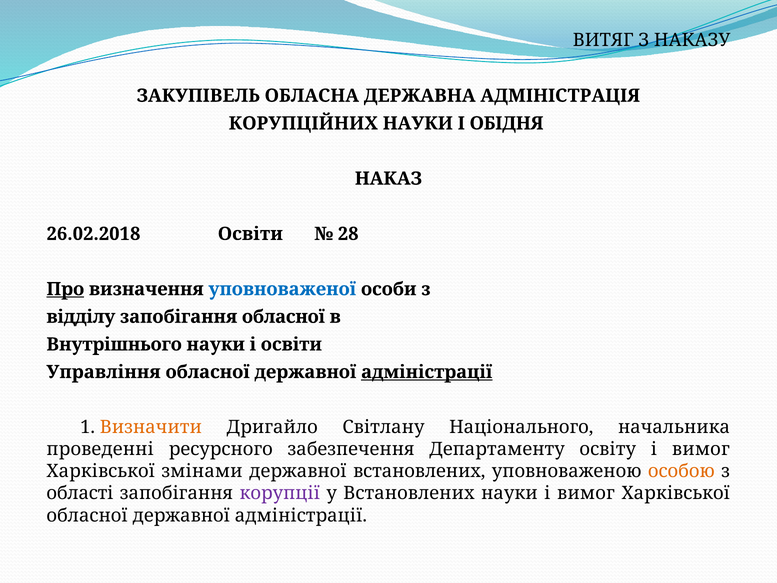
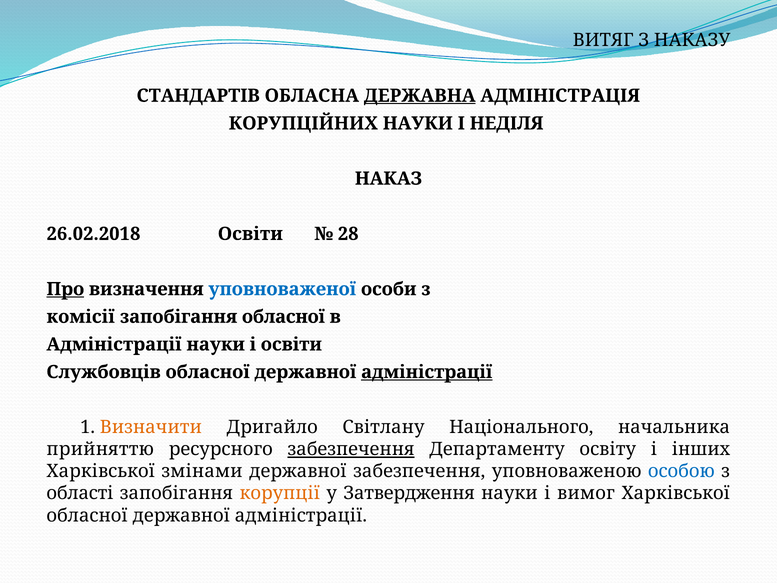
ЗАКУПІВЕЛЬ: ЗАКУПІВЕЛЬ -> СТАНДАРТІВ (198, 96)
ДЕРЖАВНА underline: none -> present (420, 96)
ОБІДНЯ: ОБІДНЯ -> НЕДІЛЯ (507, 123)
відділу: відділу -> комісії (81, 317)
Внутрішнього: Внутрішнього -> Адміністрації (114, 344)
Управління: Управління -> Службовців (104, 372)
проведенні: проведенні -> прийняттю (100, 449)
забезпечення underline: none -> present (351, 449)
вимог: вимог -> інших (701, 449)
державної встановлених: встановлених -> забезпечення (419, 471)
особою colour: orange -> blue (681, 471)
корупції colour: purple -> orange (280, 493)
у Встановлених: Встановлених -> Затвердження (409, 493)
